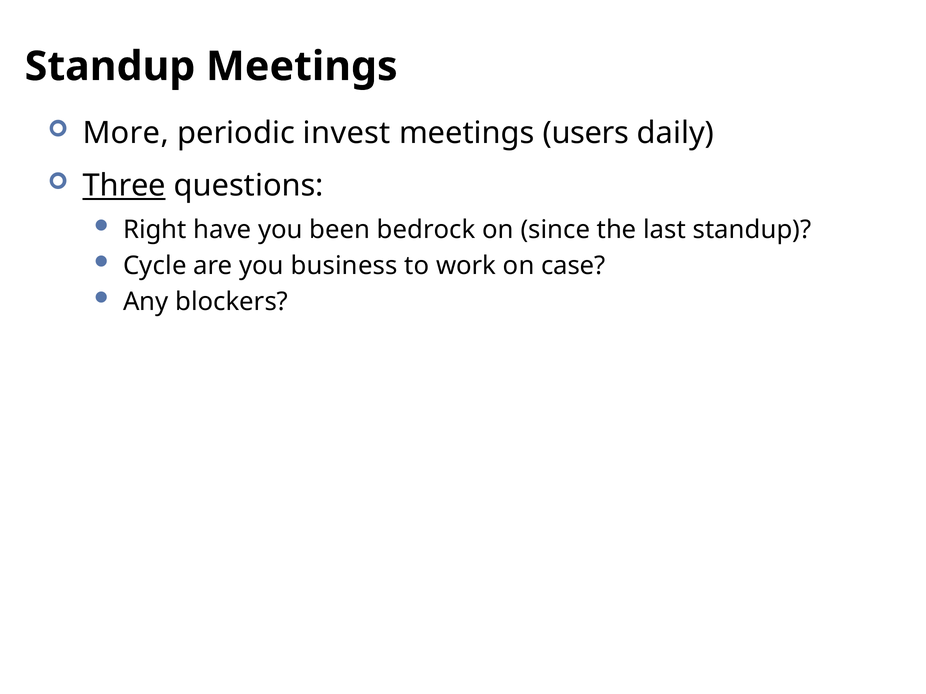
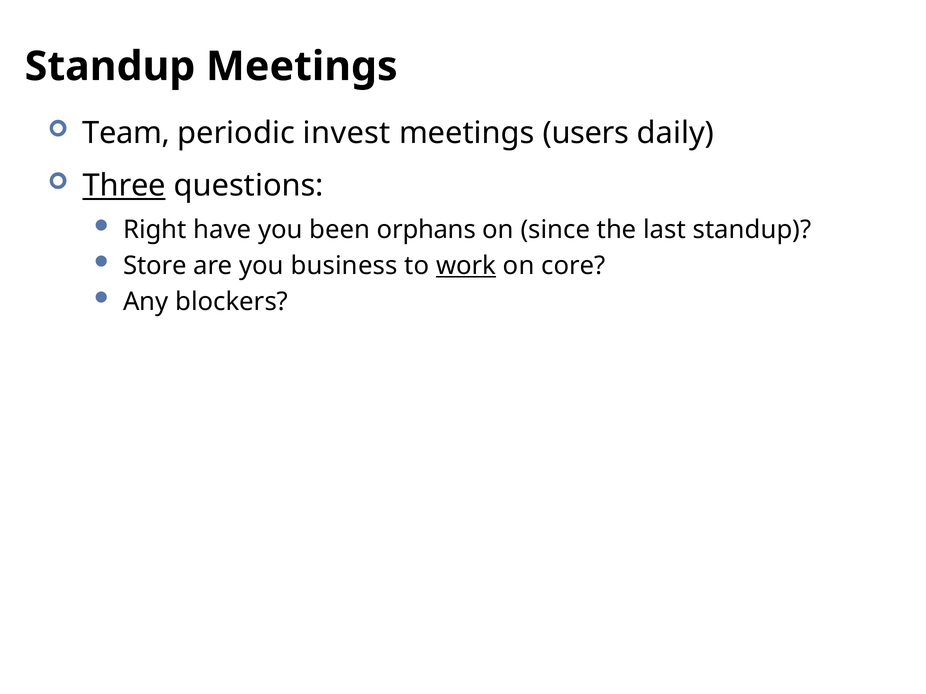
More: More -> Team (126, 133)
bedrock: bedrock -> orphans (426, 230)
Cycle: Cycle -> Store (155, 266)
work underline: none -> present (466, 266)
case: case -> core (573, 266)
